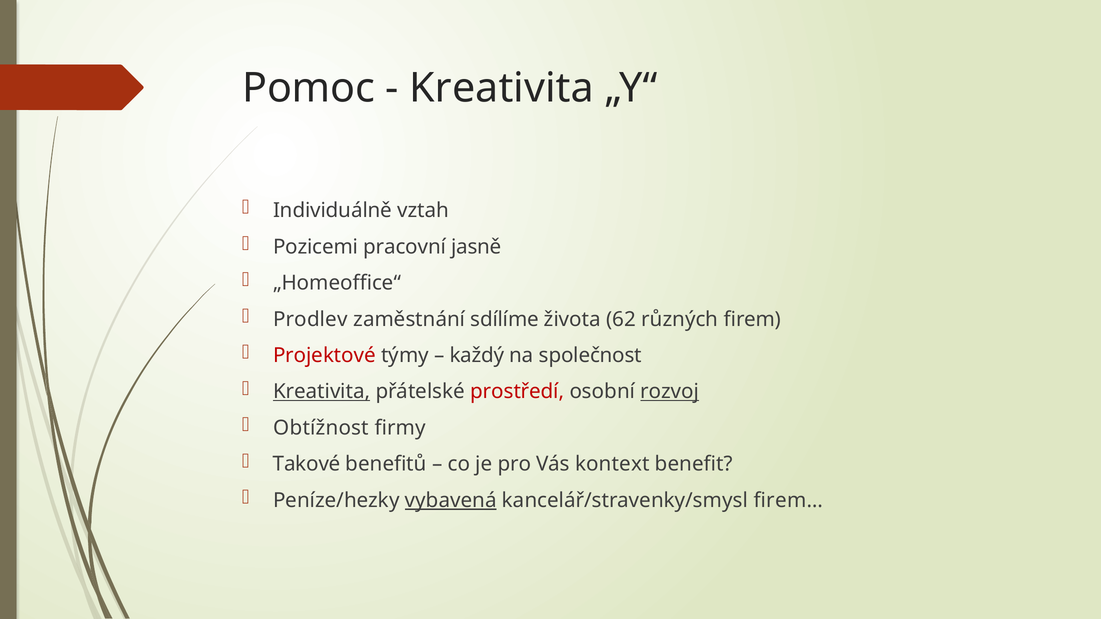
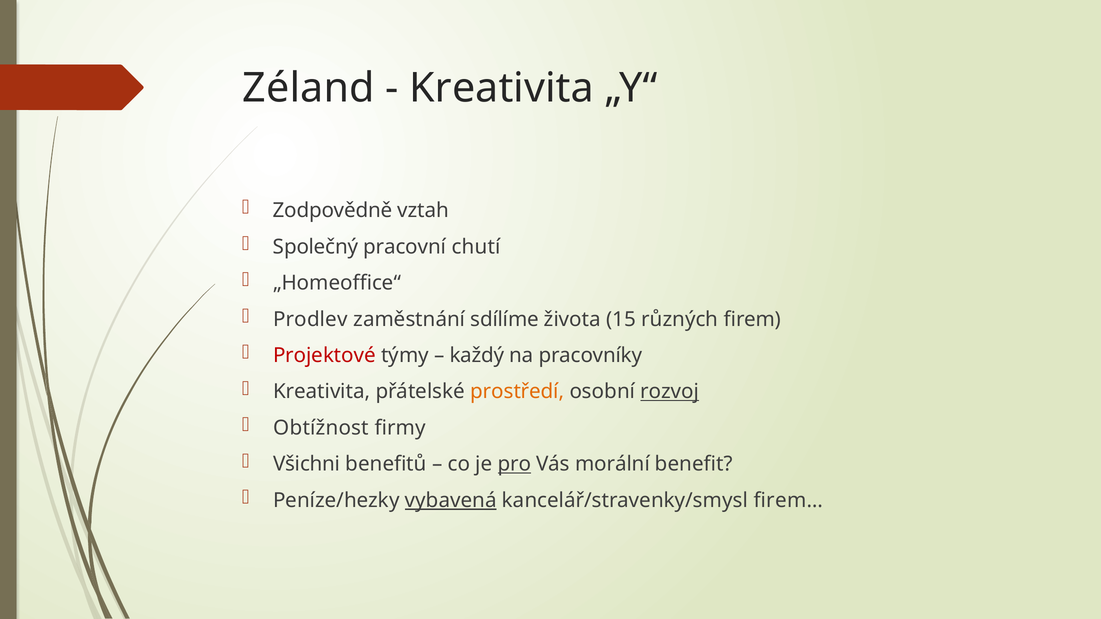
Pomoc: Pomoc -> Zéland (308, 88)
Individuálně: Individuálně -> Zodpovědně (333, 211)
Pozicemi: Pozicemi -> Společný (316, 247)
jasně: jasně -> chutí (476, 247)
62: 62 -> 15 (621, 319)
společnost: společnost -> pracovníky (590, 356)
Kreativita underline: present -> none (322, 392)
prostředí colour: red -> orange (517, 392)
Takové: Takové -> Všichni (307, 464)
pro underline: none -> present (514, 464)
kontext: kontext -> morální (613, 464)
